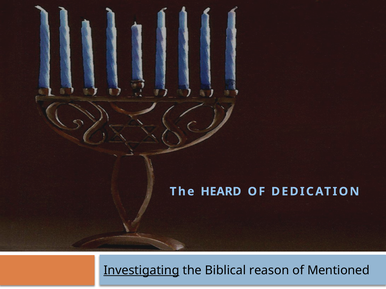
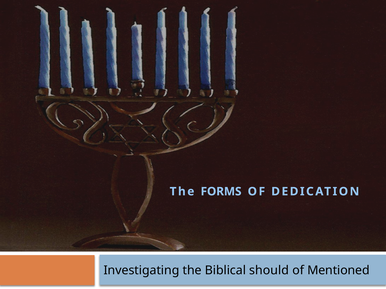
HEARD: HEARD -> FORMS (221, 192)
Investigating underline: present -> none (141, 271)
reason: reason -> should (269, 271)
